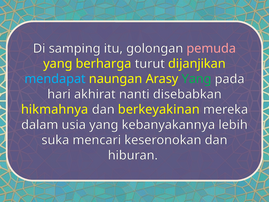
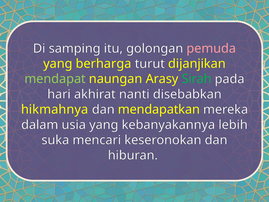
mendapat colour: light blue -> light green (55, 79)
Arasy Yang: Yang -> Sirah (197, 79)
berkeyakinan: berkeyakinan -> mendapatkan (159, 109)
